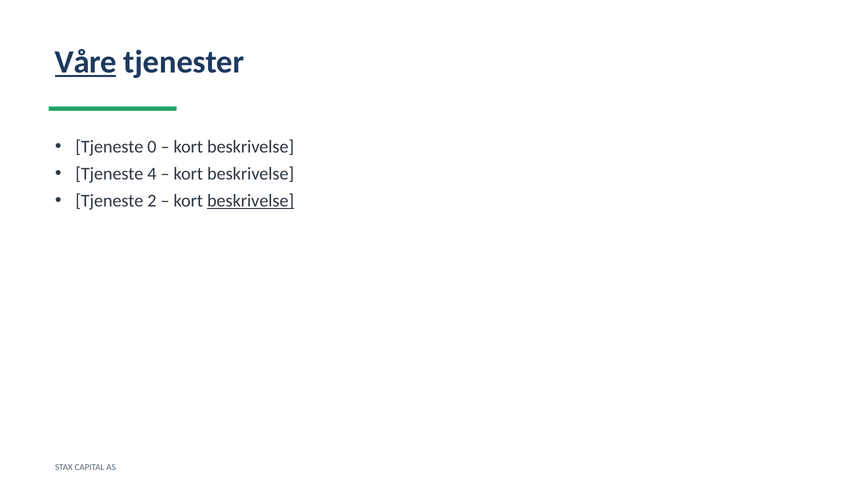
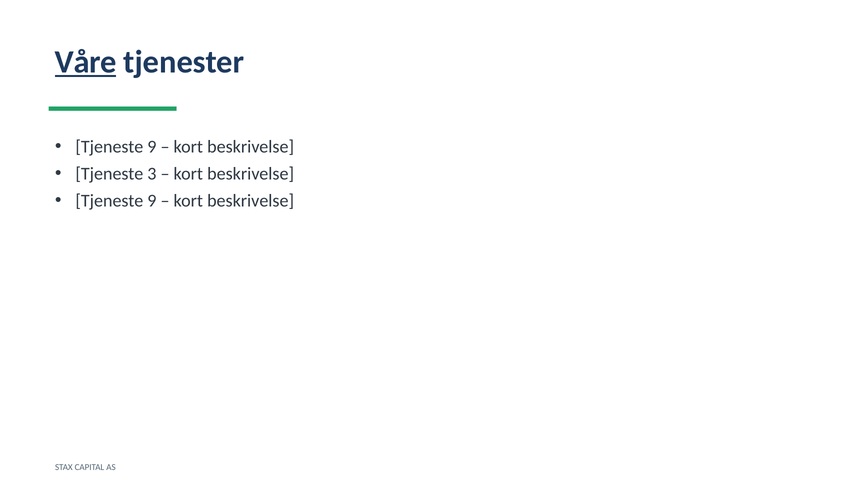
0: 0 -> 9 (152, 147)
4: 4 -> 3 (152, 174)
2: 2 -> 9 (152, 201)
beskrivelse underline: present -> none (251, 201)
